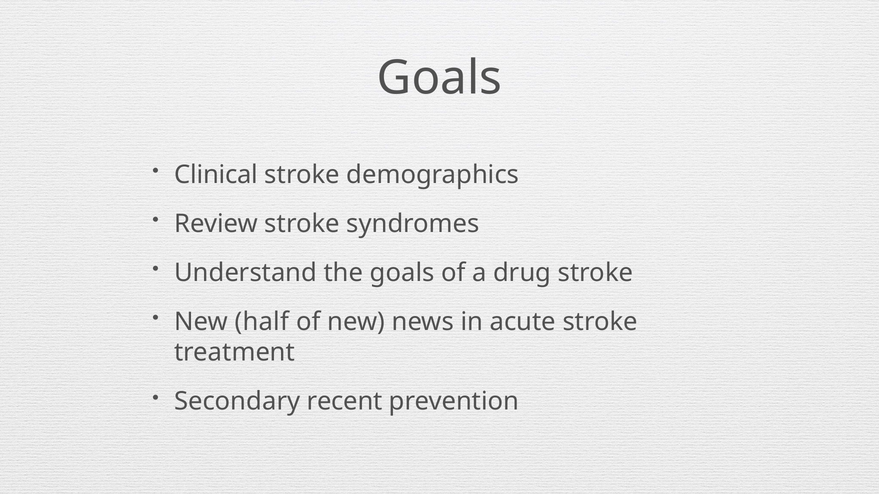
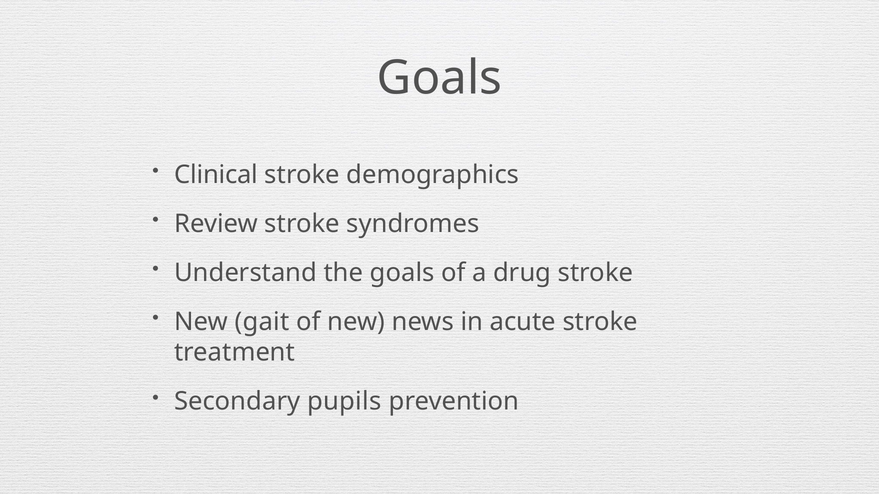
half: half -> gait (262, 322)
recent: recent -> pupils (344, 402)
